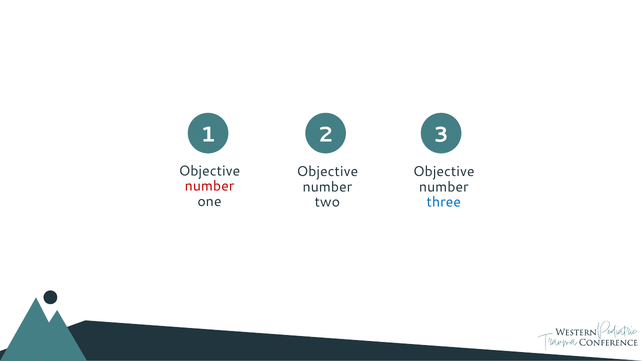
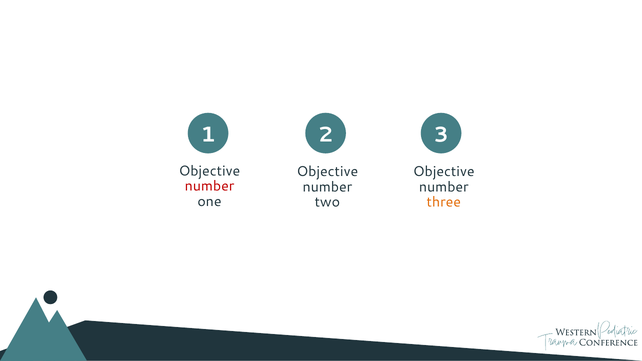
three colour: blue -> orange (444, 202)
